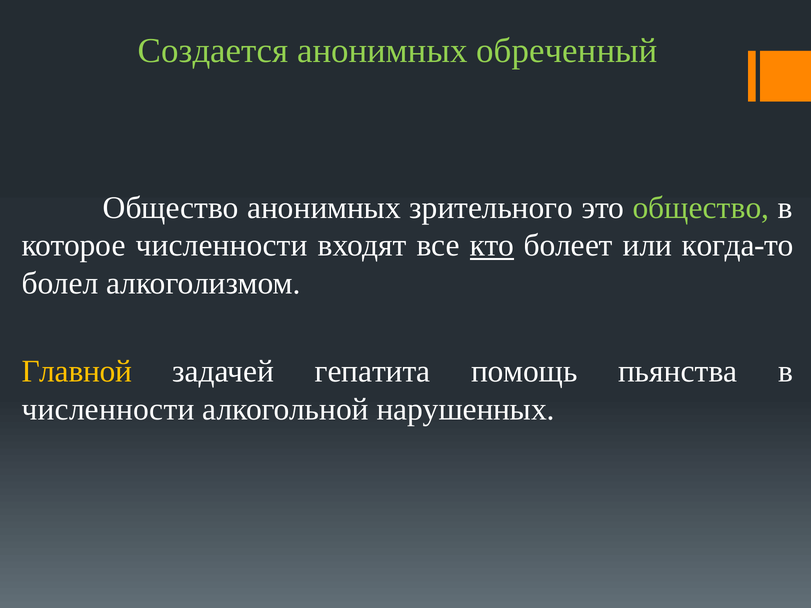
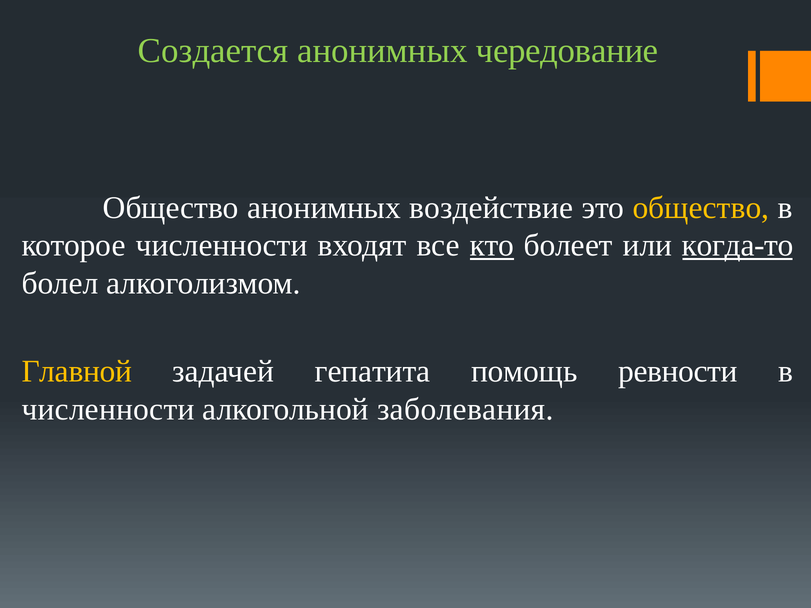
обреченный: обреченный -> чередование (567, 51)
зрительного: зрительного -> воздействие (491, 208)
общество colour: light green -> yellow (701, 208)
когда-то underline: none -> present (738, 246)
пьянства: пьянства -> ревности (678, 372)
нарушенных: нарушенных -> заболевания (465, 409)
